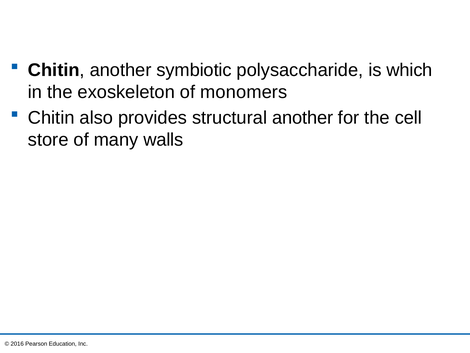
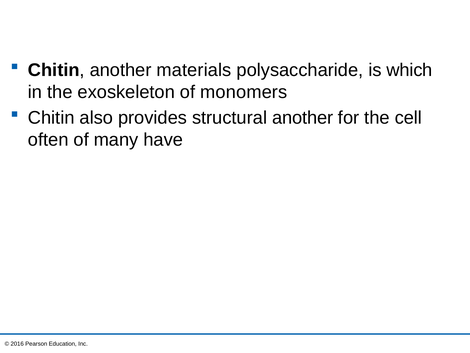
symbiotic: symbiotic -> materials (194, 70)
store: store -> often (48, 140)
walls: walls -> have (163, 140)
